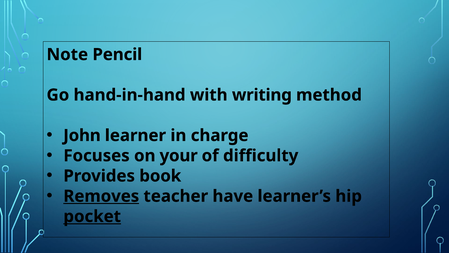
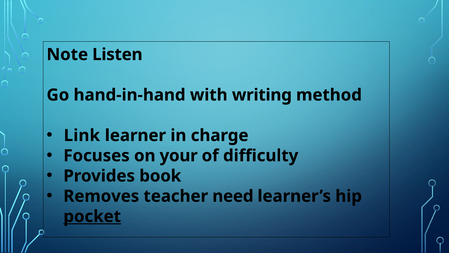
Pencil: Pencil -> Listen (117, 54)
John: John -> Link (82, 135)
Removes underline: present -> none (101, 196)
have: have -> need (233, 196)
